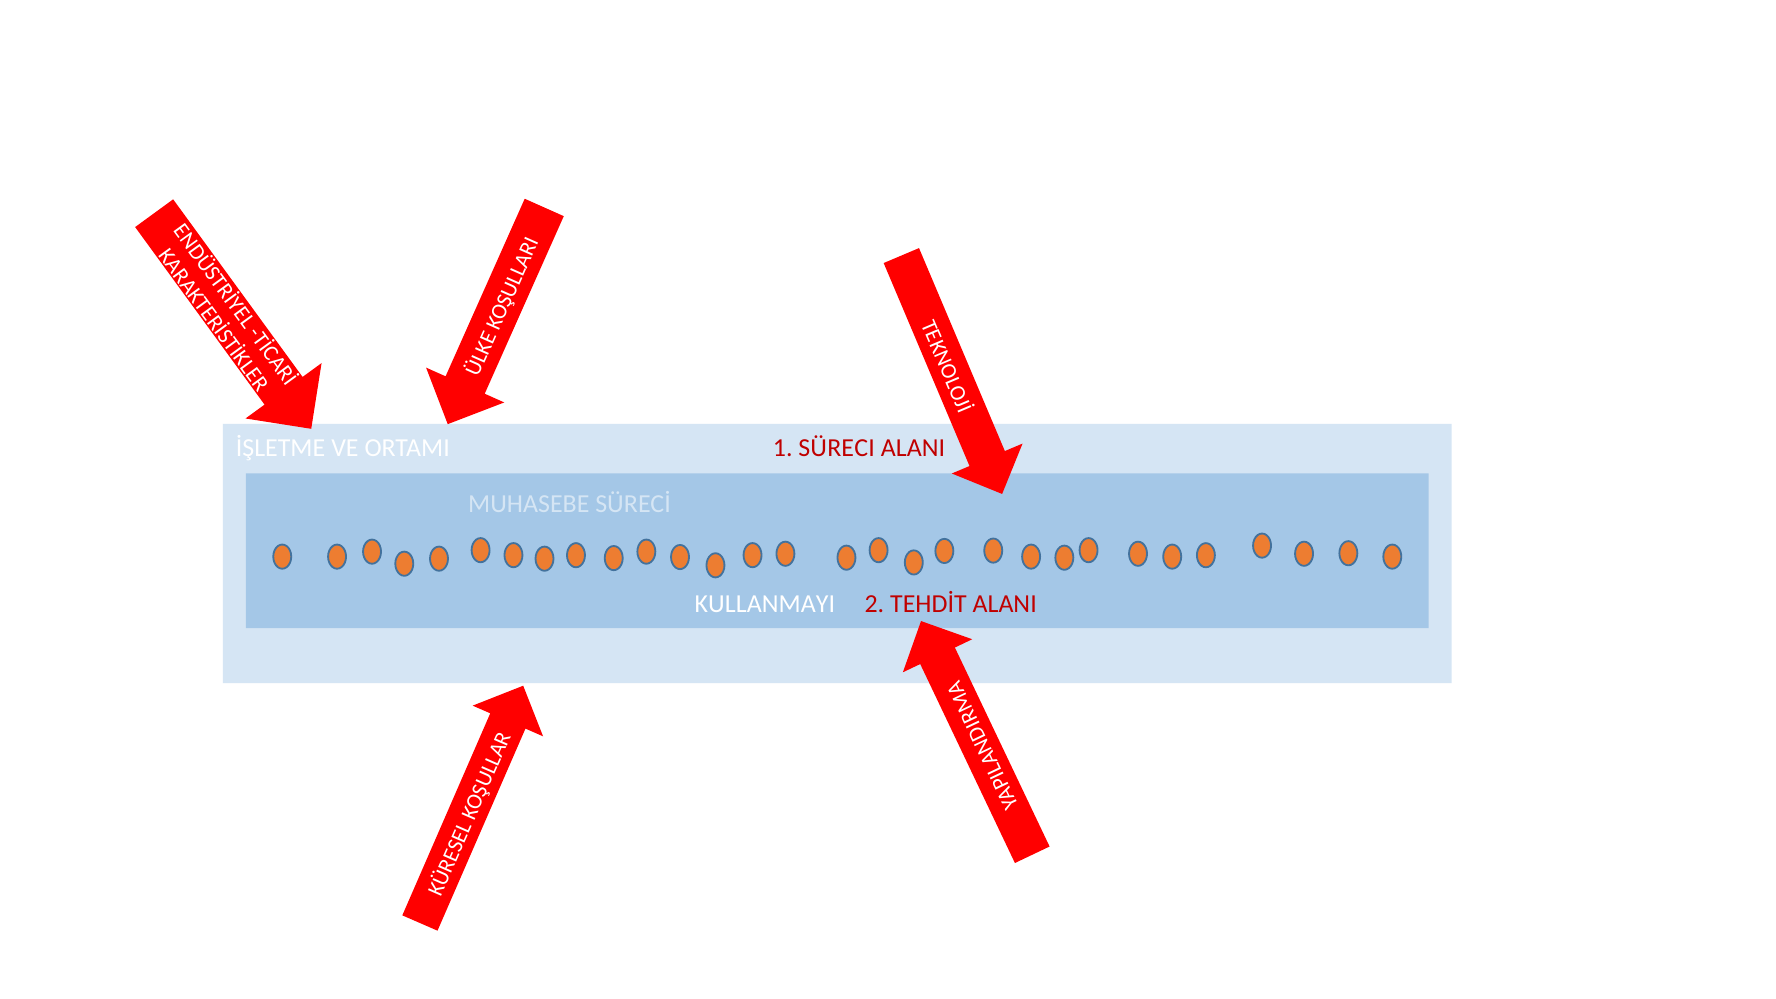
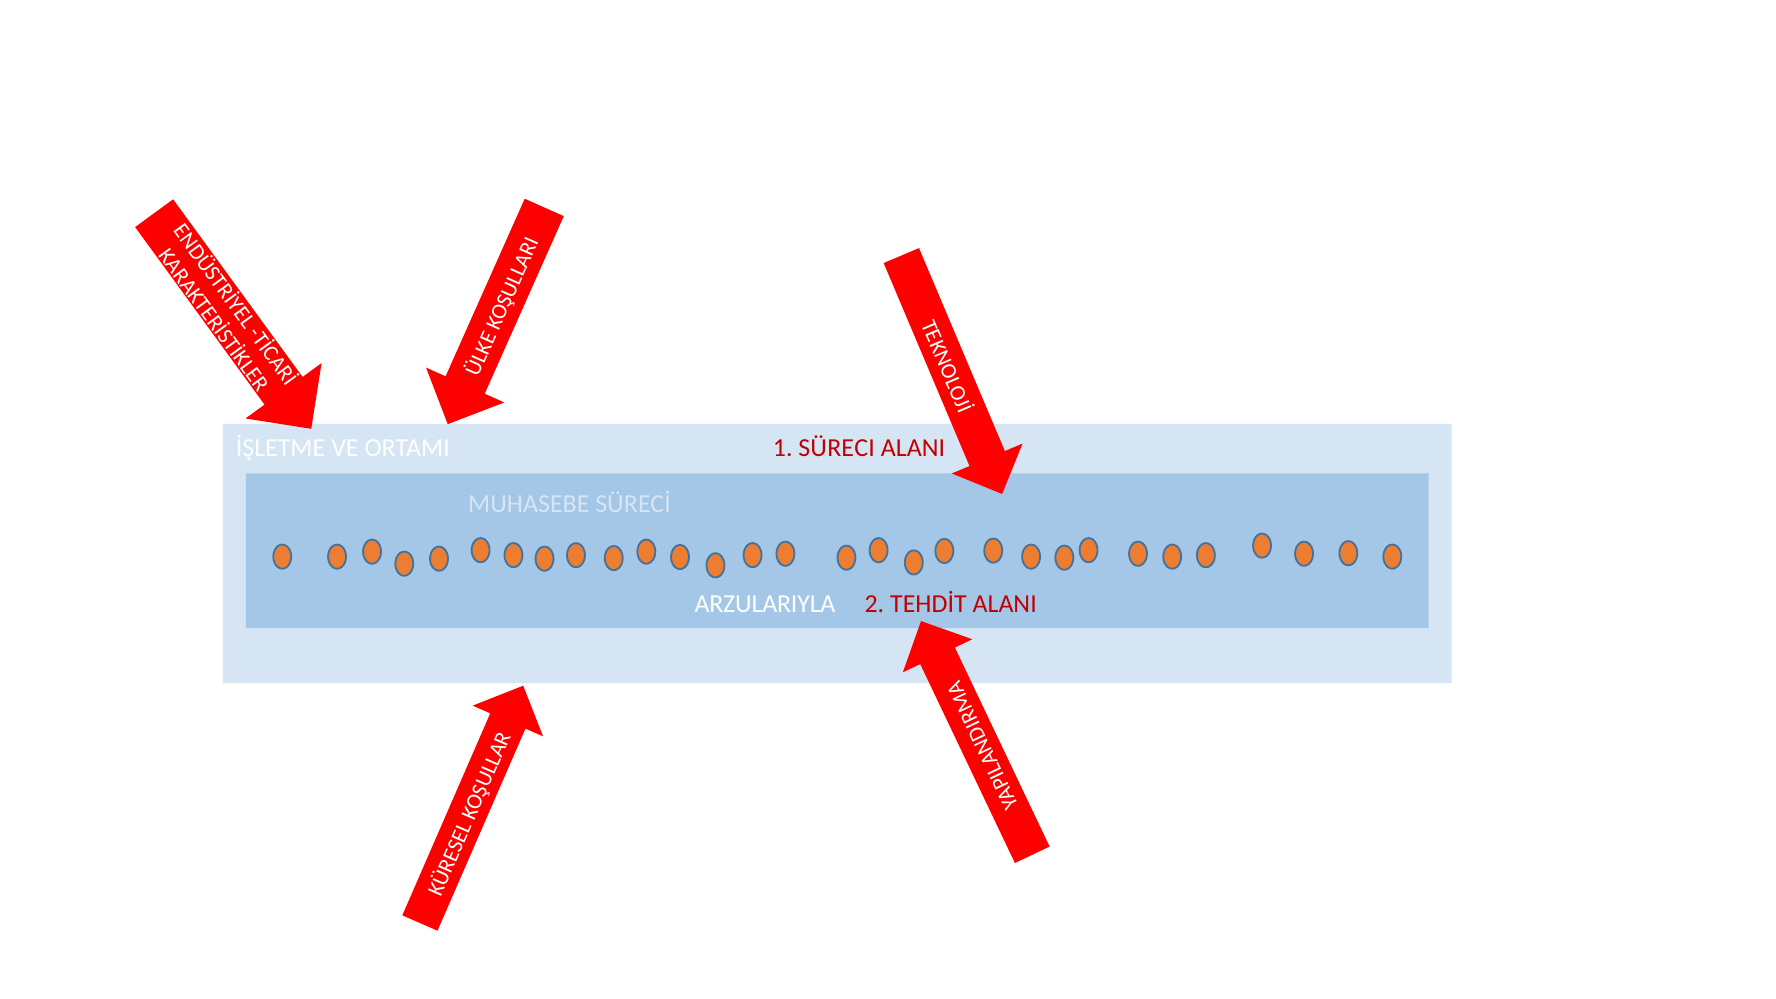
KULLANMAYI: KULLANMAYI -> ARZULARIYLA (765, 604)
